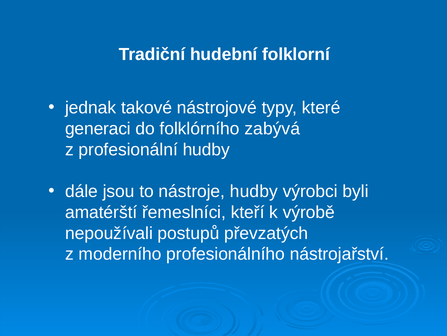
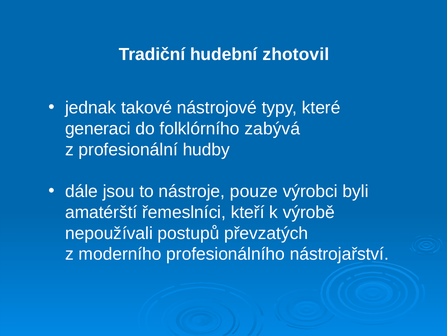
folklorní: folklorní -> zhotovil (296, 54)
nástroje hudby: hudby -> pouze (254, 191)
